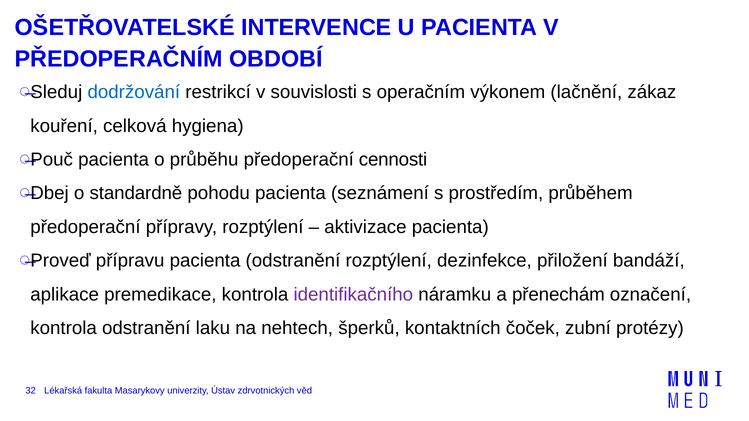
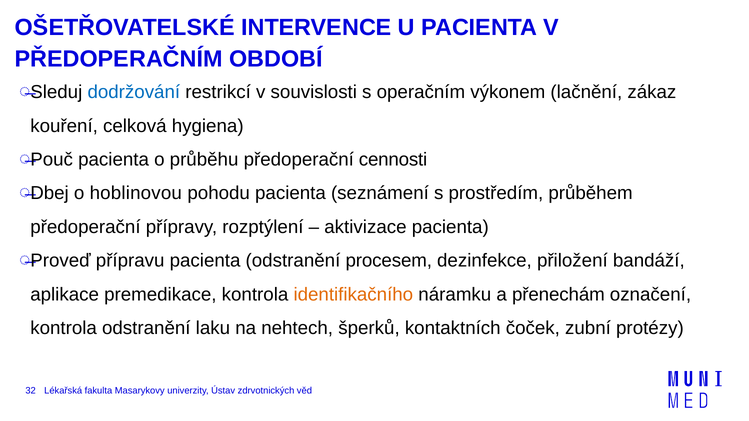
standardně: standardně -> hoblinovou (136, 193)
odstranění rozptýlení: rozptýlení -> procesem (389, 261)
identifikačního colour: purple -> orange (353, 295)
